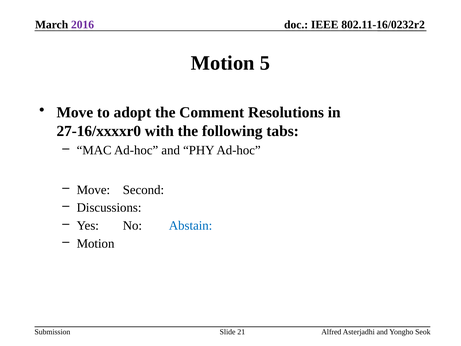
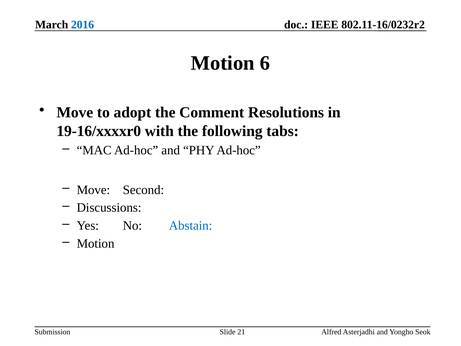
2016 colour: purple -> blue (83, 25)
5: 5 -> 6 (265, 63)
27-16/xxxxr0: 27-16/xxxxr0 -> 19-16/xxxxr0 (99, 131)
